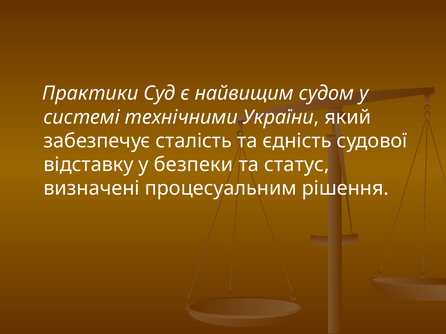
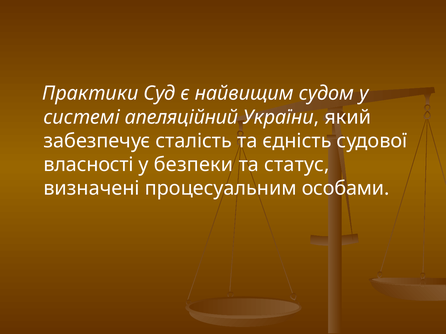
технічними: технічними -> апеляційний (181, 117)
відставку: відставку -> власності (89, 165)
рішення: рішення -> особами (346, 189)
